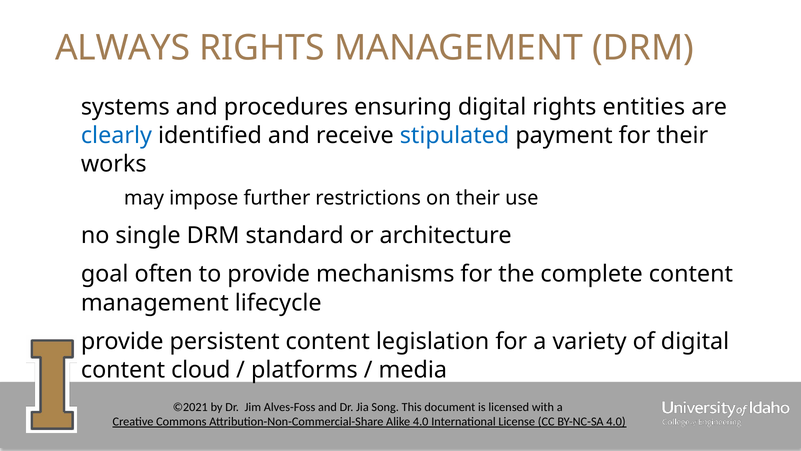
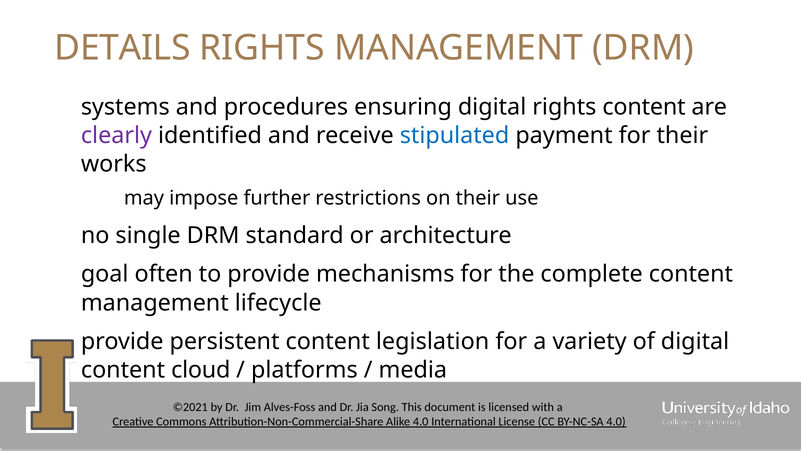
ALWAYS: ALWAYS -> DETAILS (123, 48)
rights entities: entities -> content (644, 107)
clearly colour: blue -> purple (116, 135)
